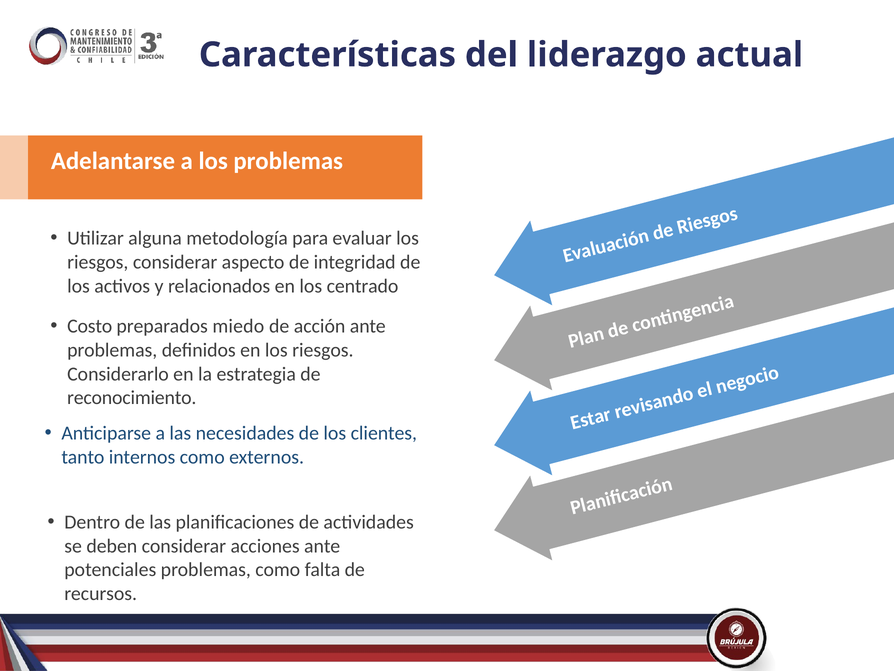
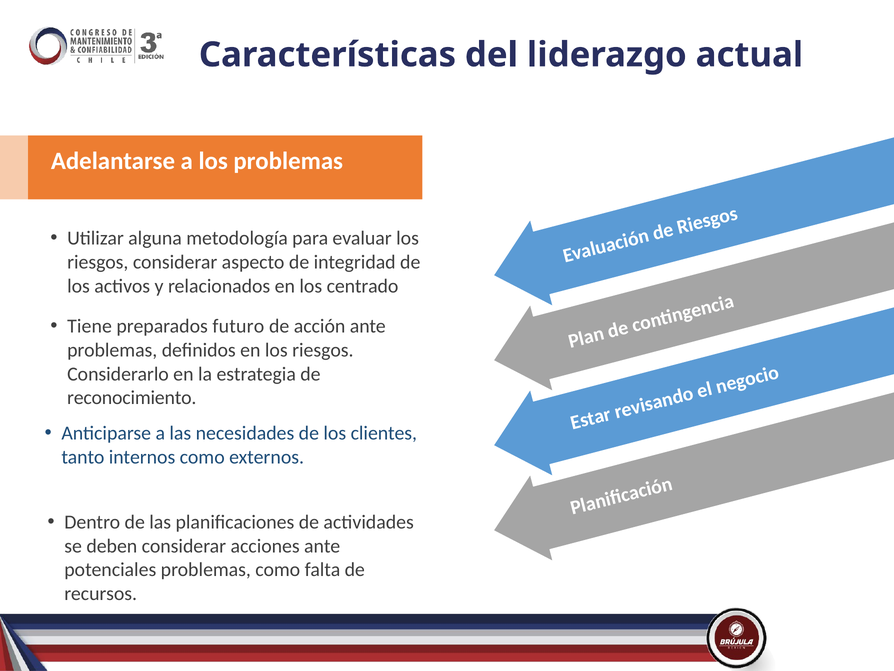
Costo: Costo -> Tiene (90, 326)
miedo: miedo -> futuro (238, 326)
